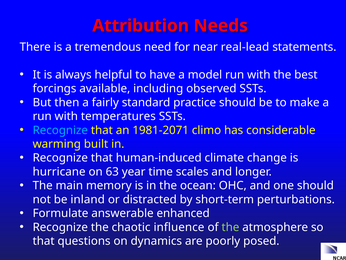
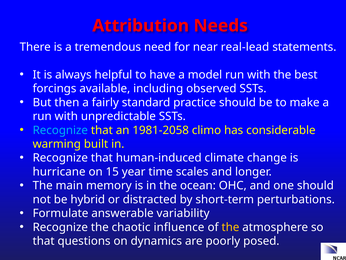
temperatures: temperatures -> unpredictable (118, 116)
1981-2071: 1981-2071 -> 1981-2058 (161, 130)
63: 63 -> 15 (112, 171)
inland: inland -> hybrid (88, 199)
enhanced: enhanced -> variability (183, 213)
the colour: light green -> yellow (230, 227)
